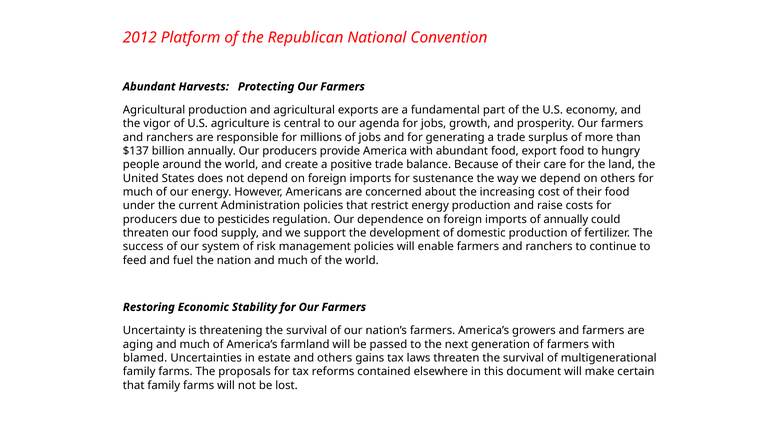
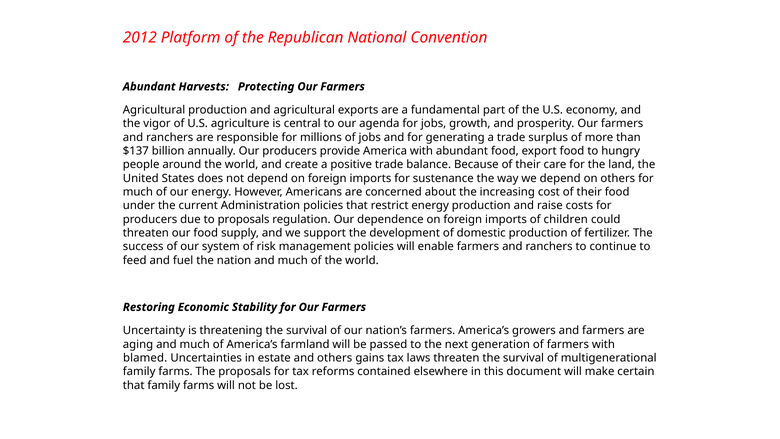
to pesticides: pesticides -> proposals (244, 219)
of annually: annually -> children (566, 219)
